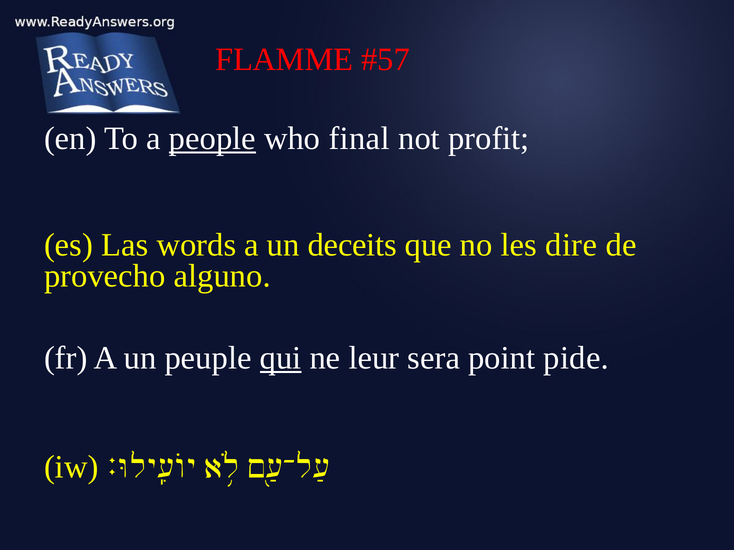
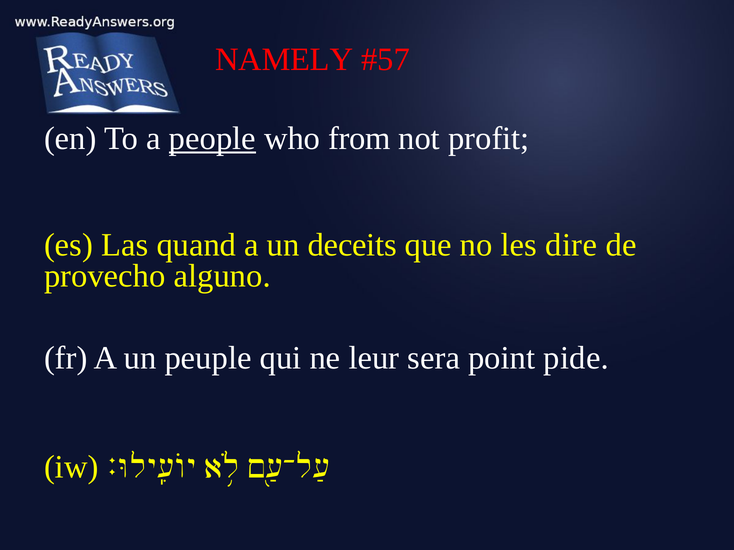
FLAMME: FLAMME -> NAMELY (284, 60)
final: final -> from (359, 139)
words: words -> quand (196, 245)
qui underline: present -> none (281, 358)
